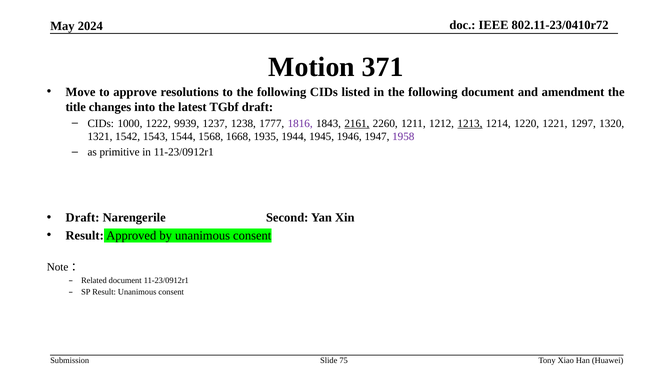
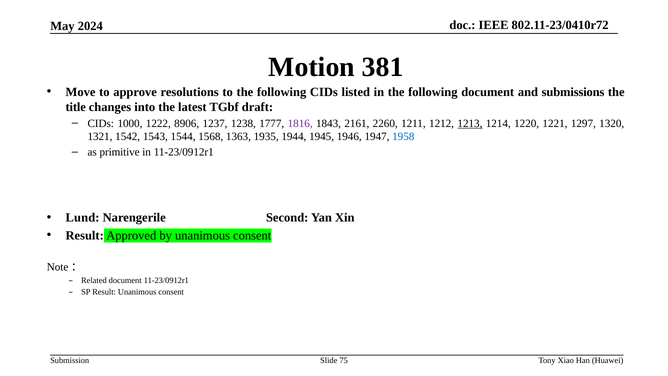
371: 371 -> 381 (383, 67)
amendment: amendment -> submissions (573, 92)
9939: 9939 -> 8906 (187, 123)
2161 underline: present -> none (357, 123)
1668: 1668 -> 1363 (238, 137)
1958 colour: purple -> blue (403, 137)
Draft: Draft -> Lund (83, 218)
